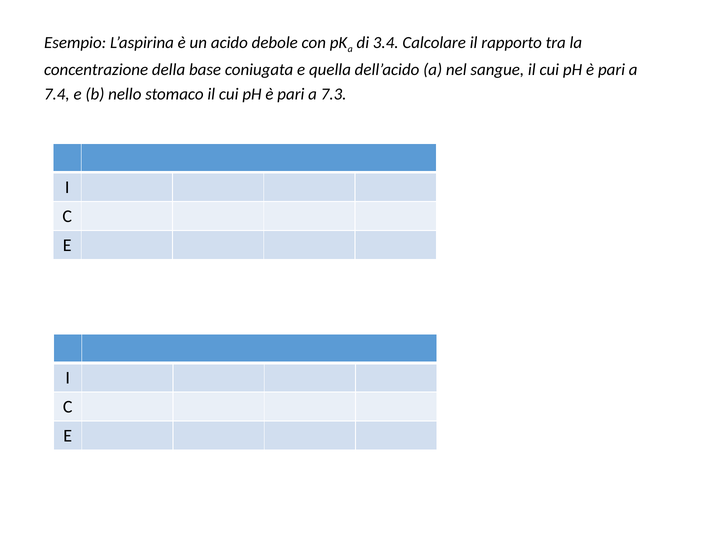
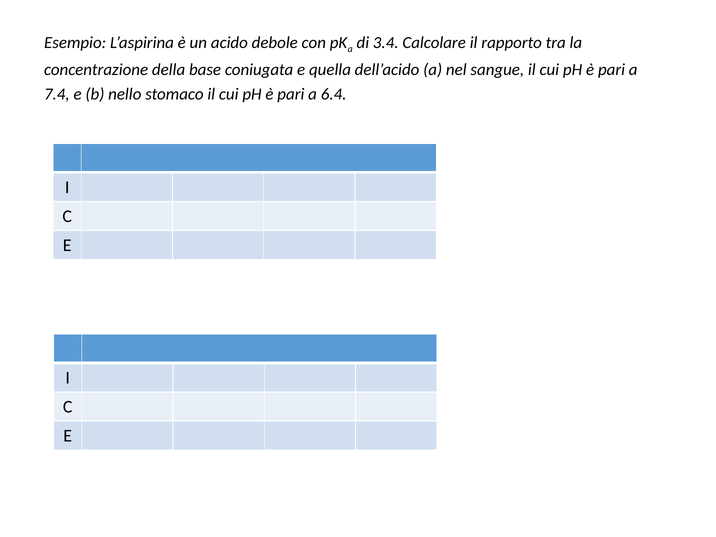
7.3: 7.3 -> 6.4 (334, 94)
